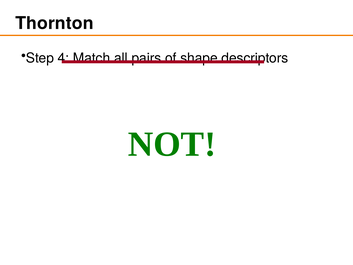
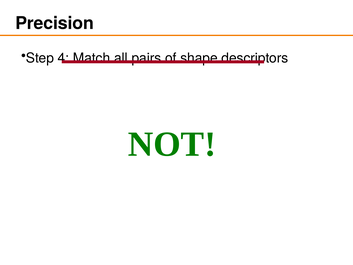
Thornton: Thornton -> Precision (55, 23)
